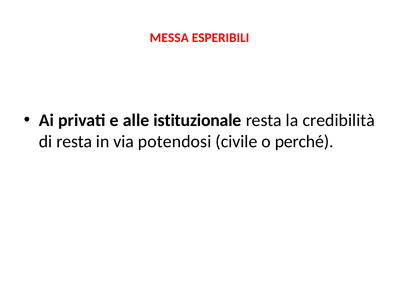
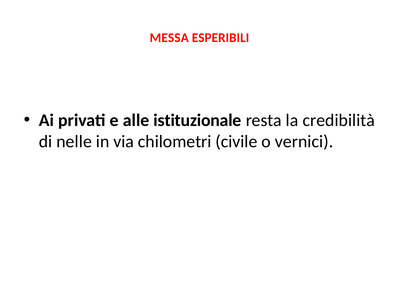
di resta: resta -> nelle (74, 142)
potendosi: potendosi -> chilometri (175, 142)
perché: perché -> vernici (304, 142)
